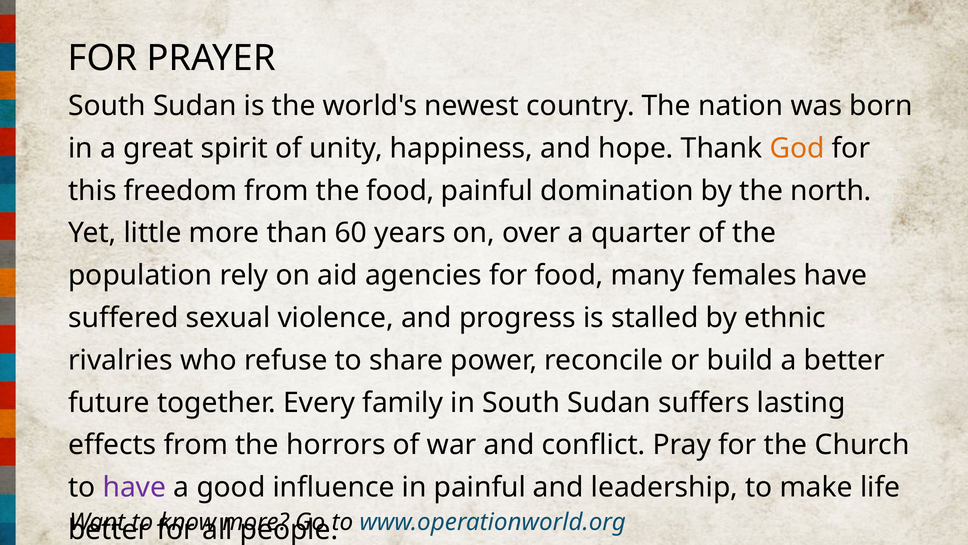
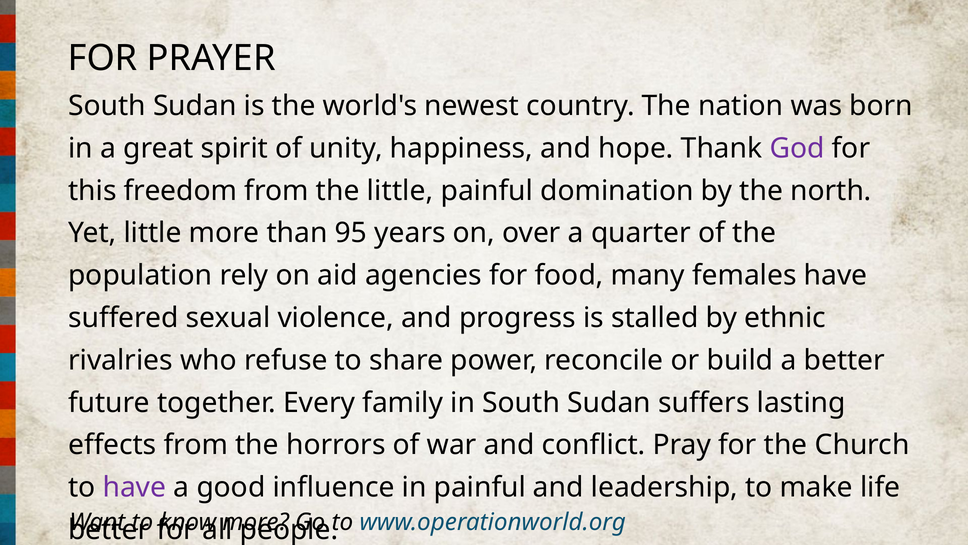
God colour: orange -> purple (797, 148)
the food: food -> little (400, 191)
60: 60 -> 95 (351, 233)
